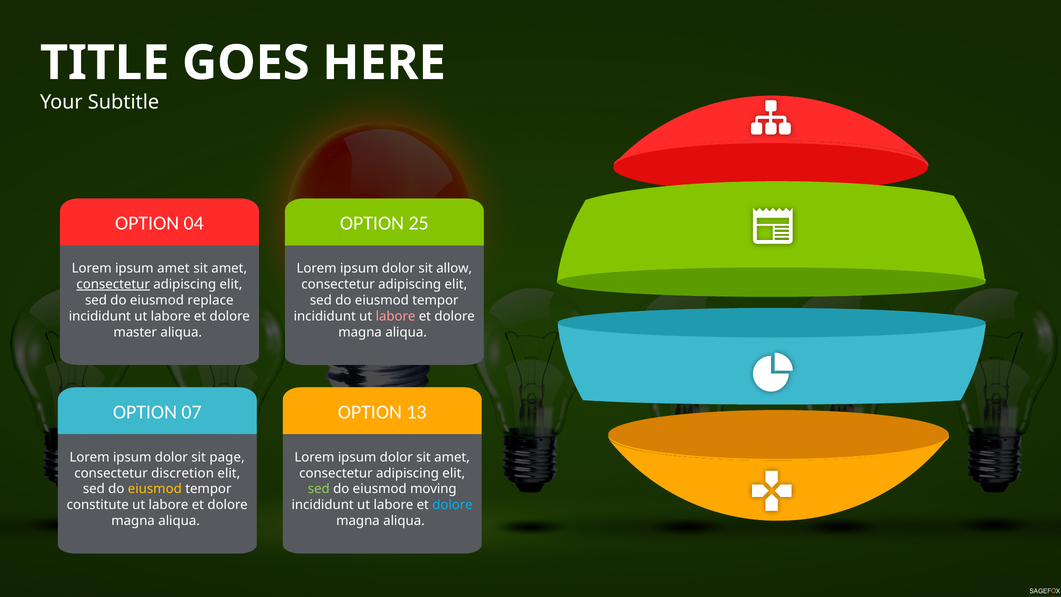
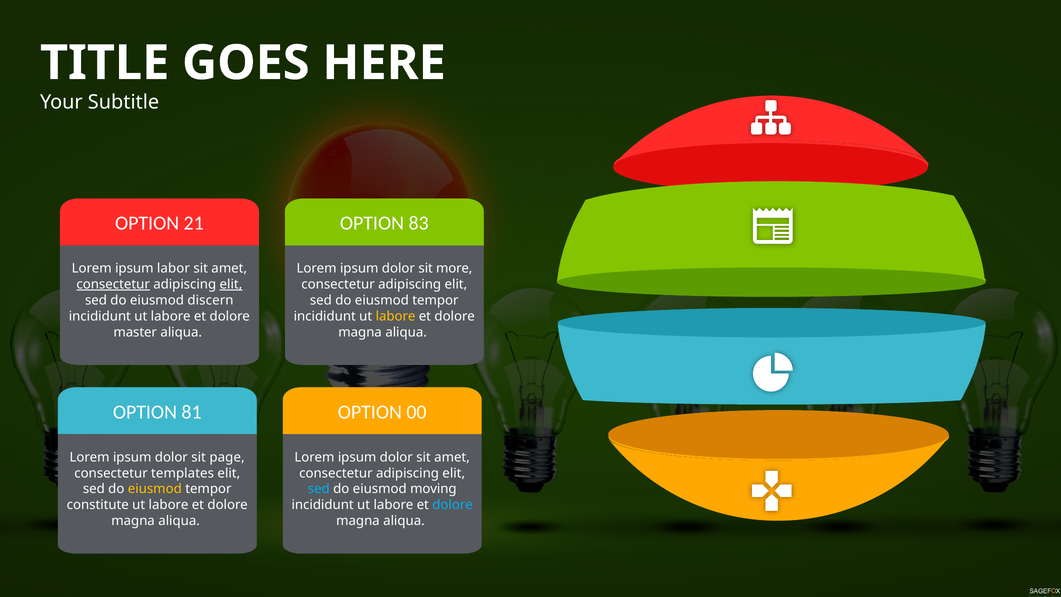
04: 04 -> 21 (194, 223)
25: 25 -> 83 (419, 223)
ipsum amet: amet -> labor (173, 268)
allow: allow -> more (454, 268)
elit underline: none -> present (231, 284)
replace: replace -> discern (210, 300)
labore colour: pink -> yellow (396, 316)
07: 07 -> 81 (192, 412)
13: 13 -> 00 (416, 412)
discretion: discretion -> templates (183, 473)
sed colour: light green -> light blue (319, 489)
